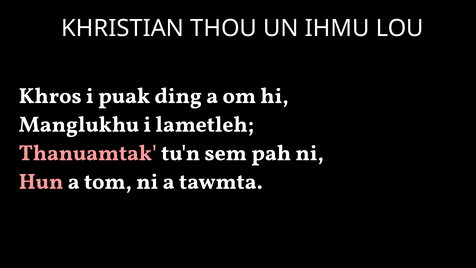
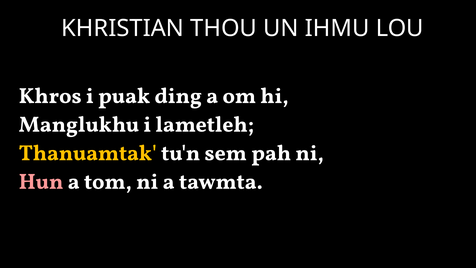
Thanuamtak colour: pink -> yellow (88, 153)
